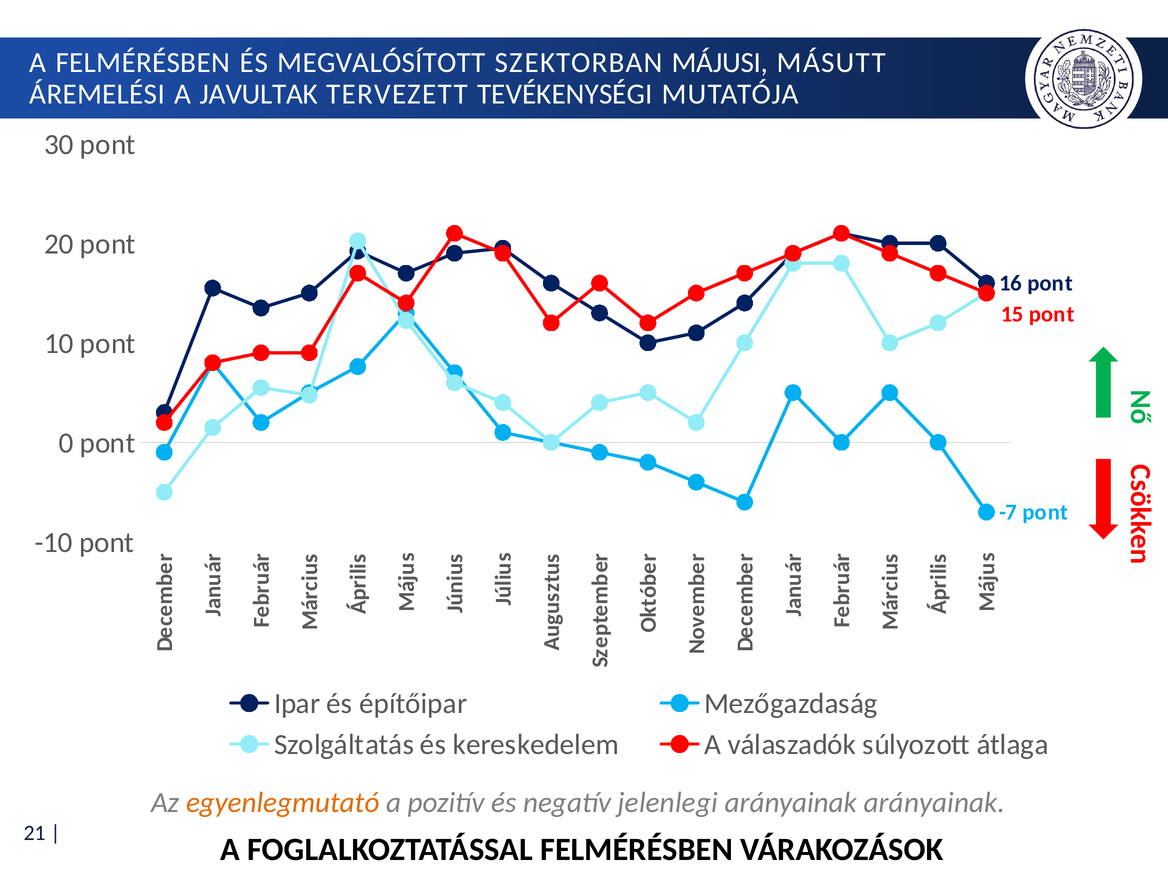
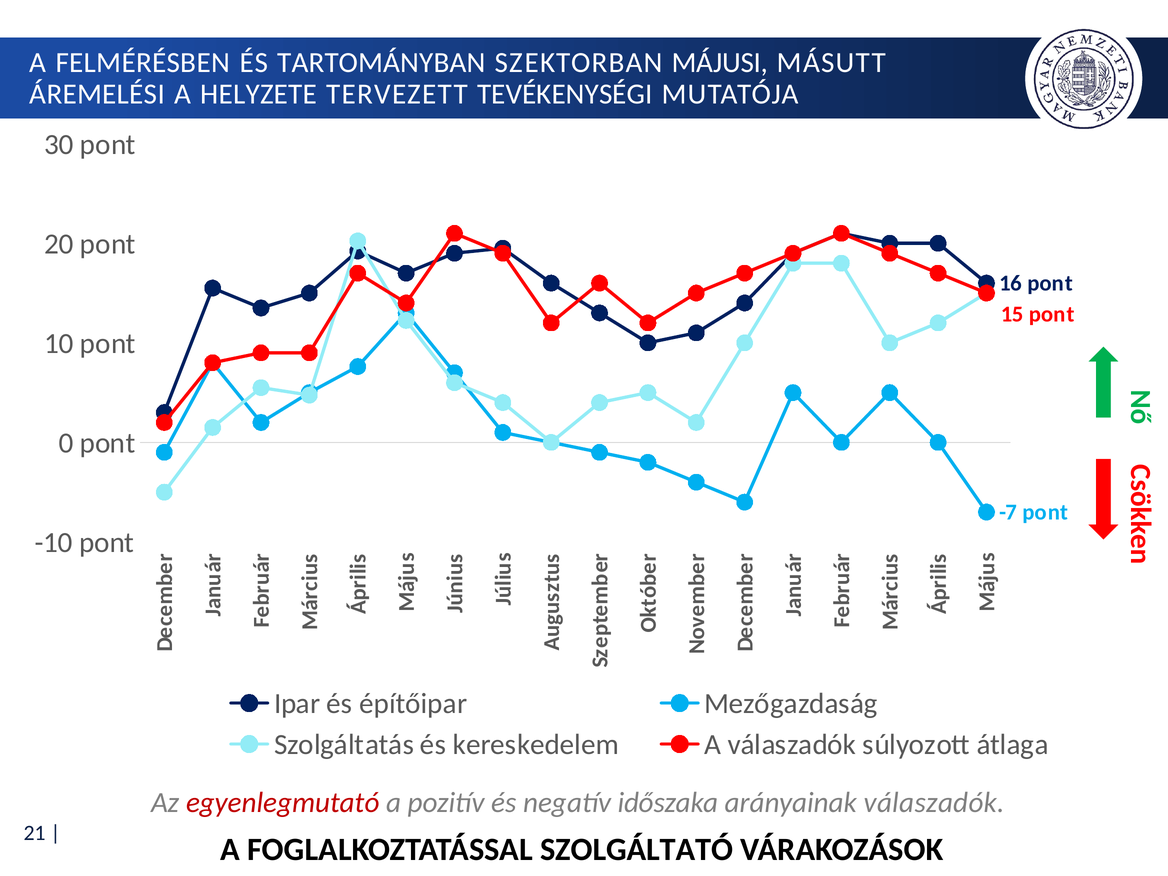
MEGVALÓSÍTOTT: MEGVALÓSÍTOTT -> TARTOMÁNYBAN (381, 63)
JAVULTAK: JAVULTAK -> HELYZETE (259, 94)
egyenlegmutató colour: orange -> red (283, 803)
jelenlegi: jelenlegi -> időszaka (668, 803)
arányainak arányainak: arányainak -> válaszadók (934, 803)
FOGLALKOZTATÁSSAL FELMÉRÉSBEN: FELMÉRÉSBEN -> SZOLGÁLTATÓ (637, 850)
